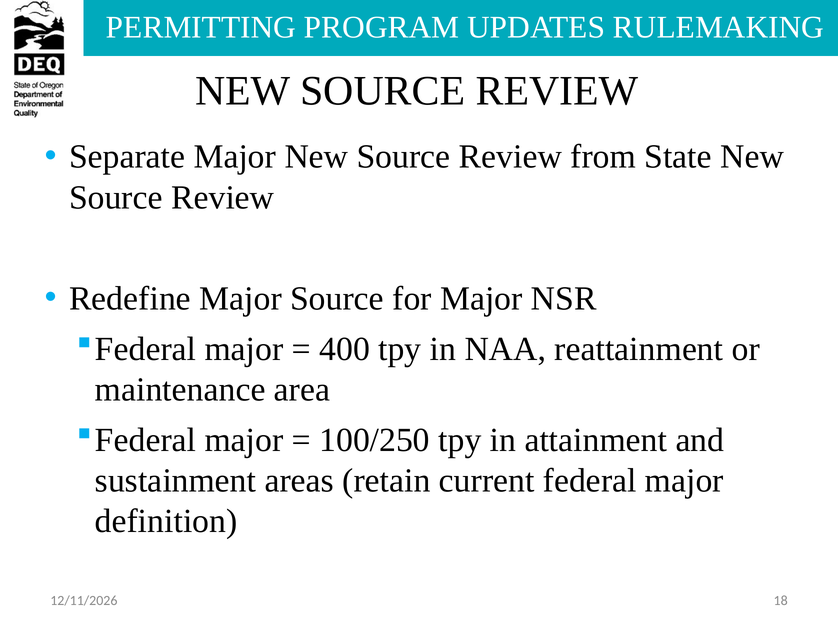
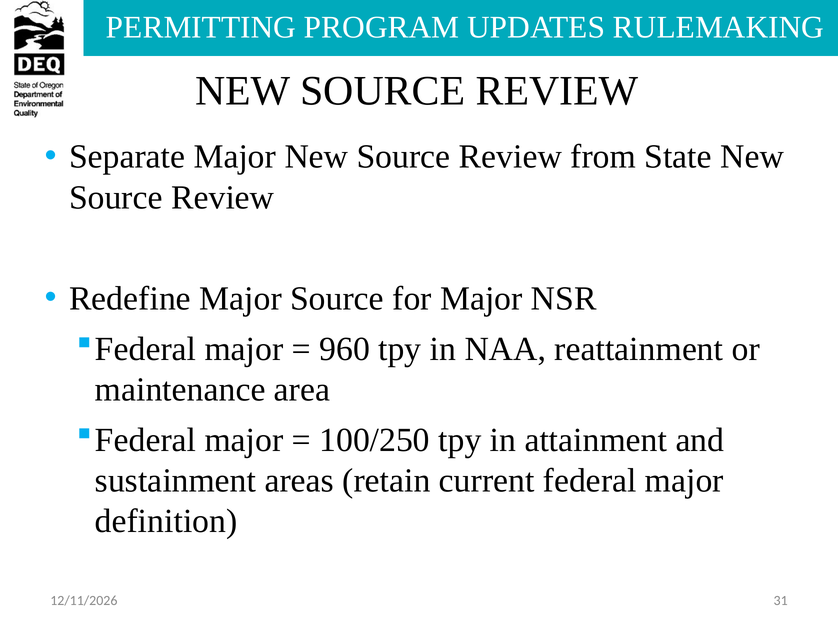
400: 400 -> 960 (345, 349)
18: 18 -> 31 (781, 600)
